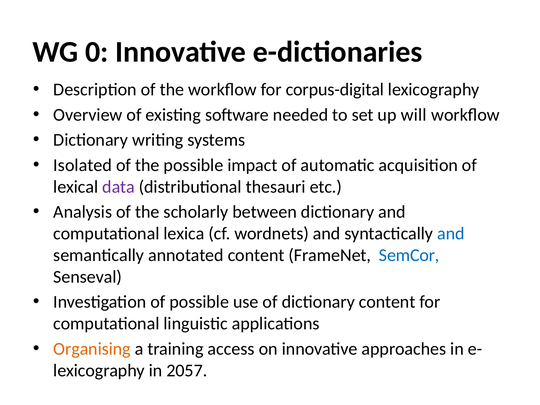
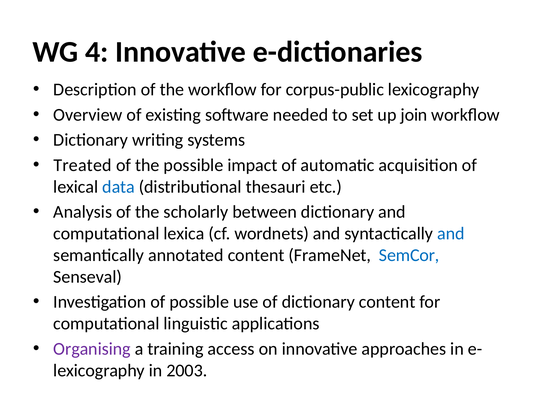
0: 0 -> 4 (97, 52)
corpus-digital: corpus-digital -> corpus-public (335, 90)
will: will -> join (414, 115)
Isolated: Isolated -> Treated (83, 165)
data colour: purple -> blue (119, 187)
Organising colour: orange -> purple (92, 349)
2057: 2057 -> 2003 (187, 370)
